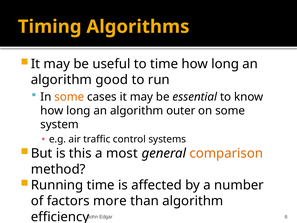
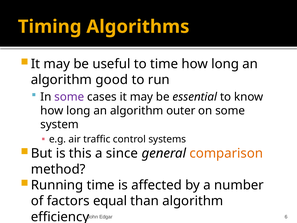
some colour: orange -> purple (69, 97)
most: most -> since (122, 153)
more: more -> equal (110, 201)
